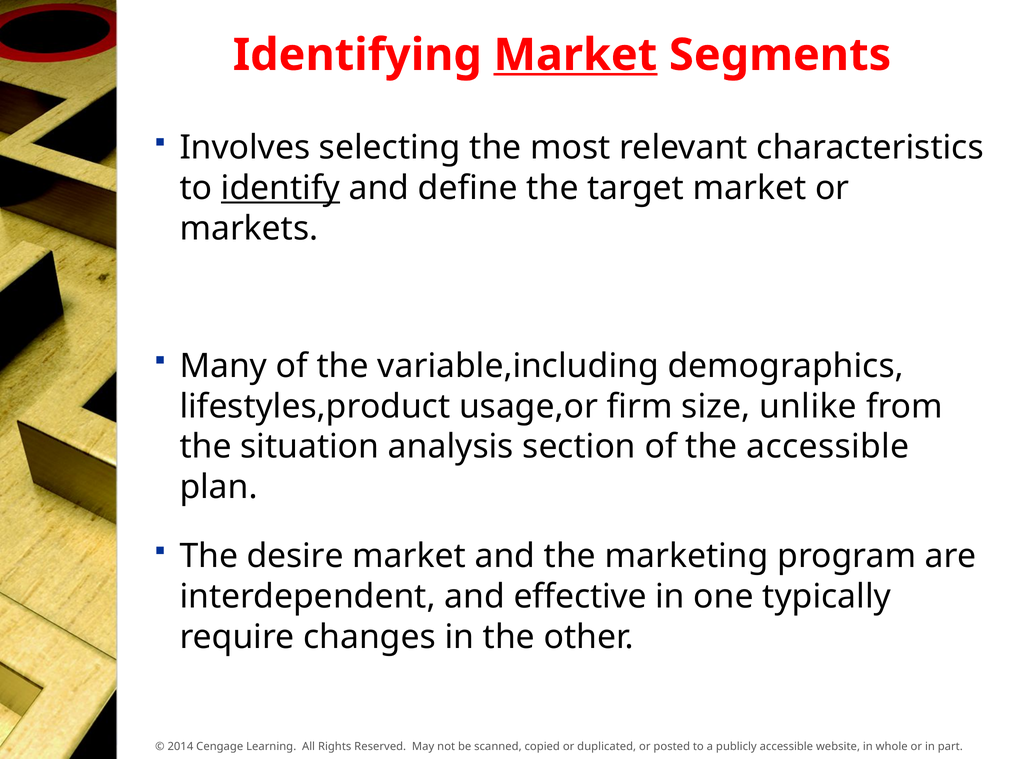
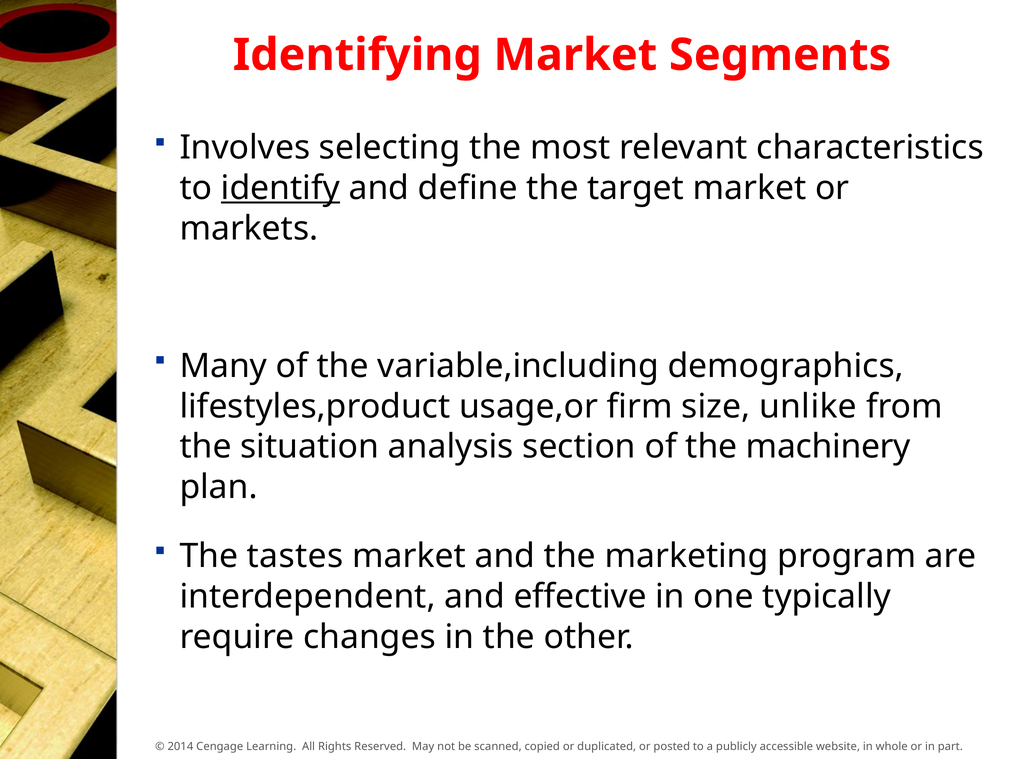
Market underline: present -> none (575, 55)
the accessible: accessible -> machinery (828, 447)
desire: desire -> tastes (295, 556)
